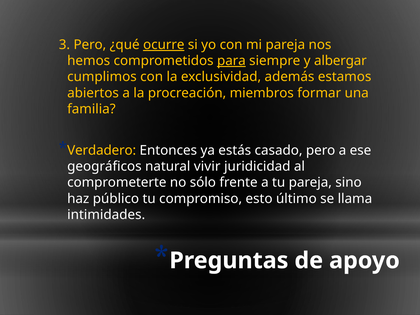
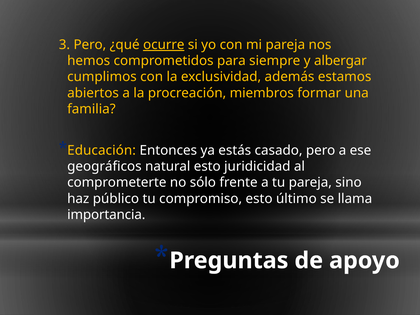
para underline: present -> none (231, 61)
Verdadero: Verdadero -> Educación (102, 150)
natural vivir: vivir -> esto (207, 166)
intimidades: intimidades -> importancia (106, 215)
